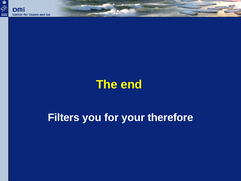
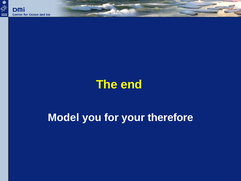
Filters: Filters -> Model (63, 117)
